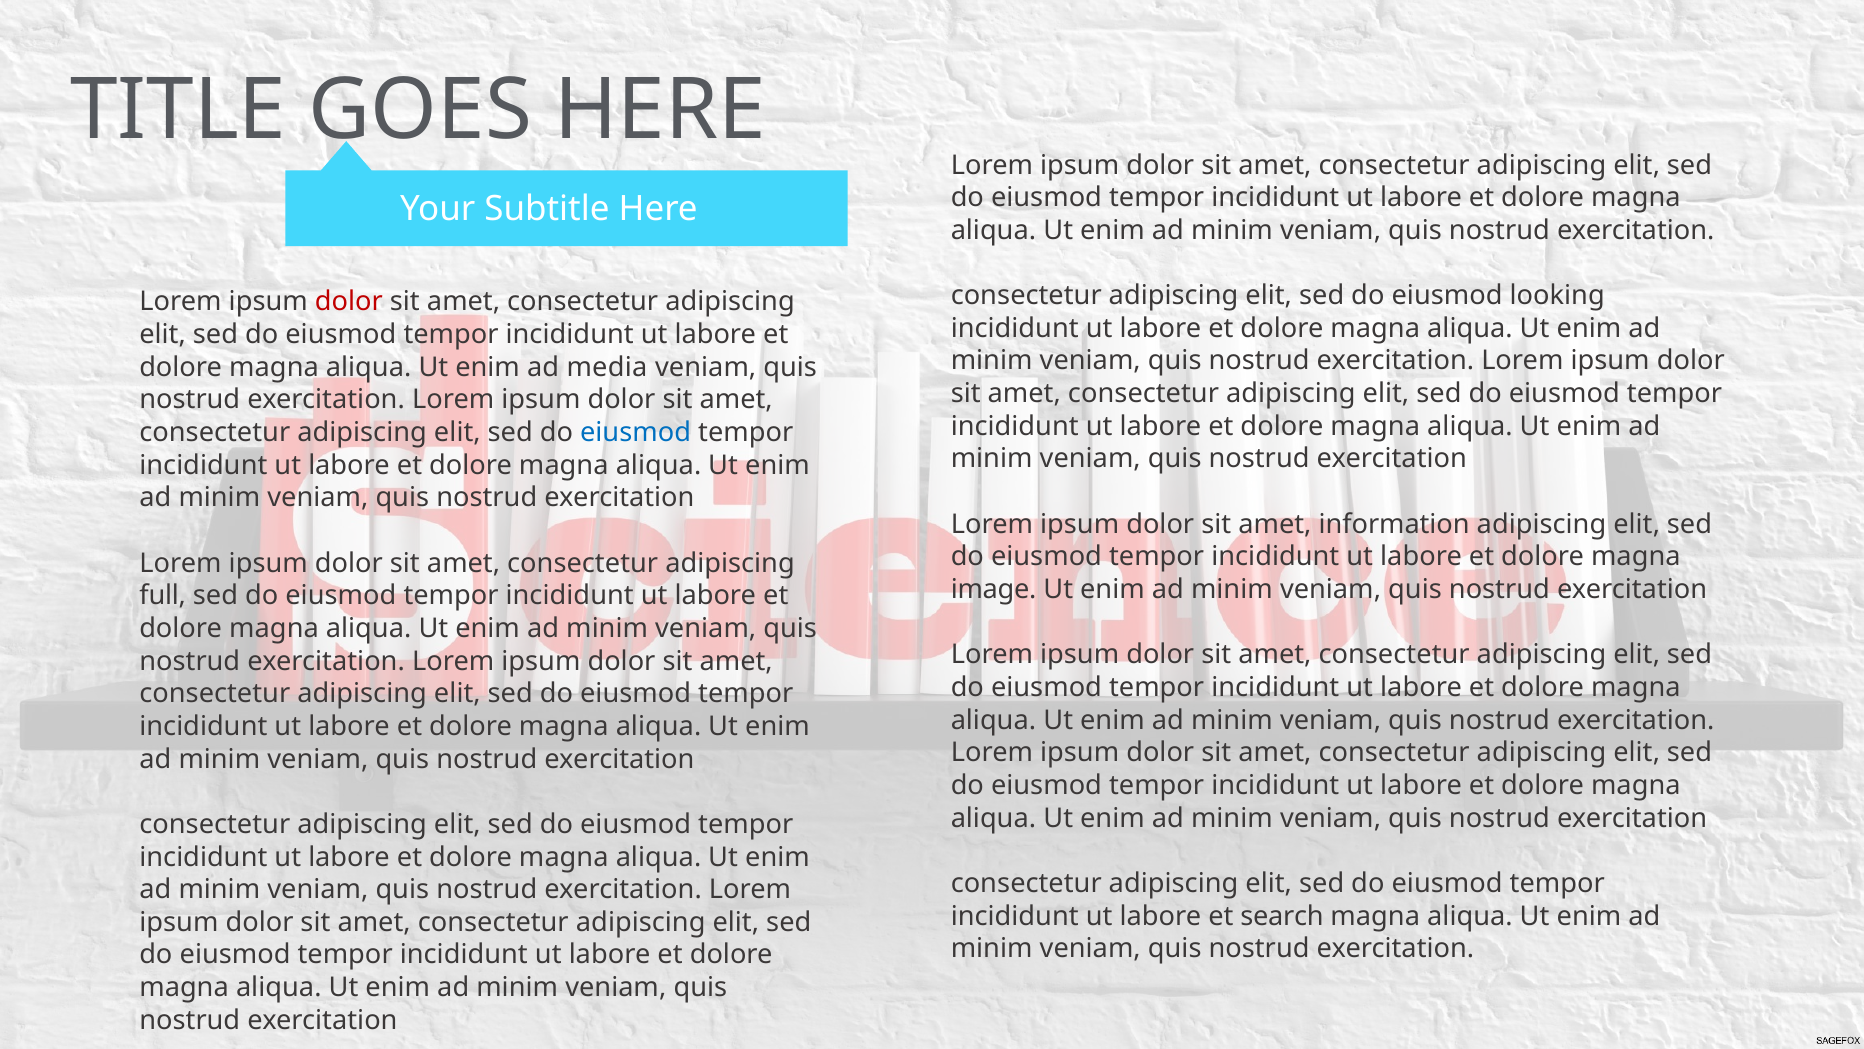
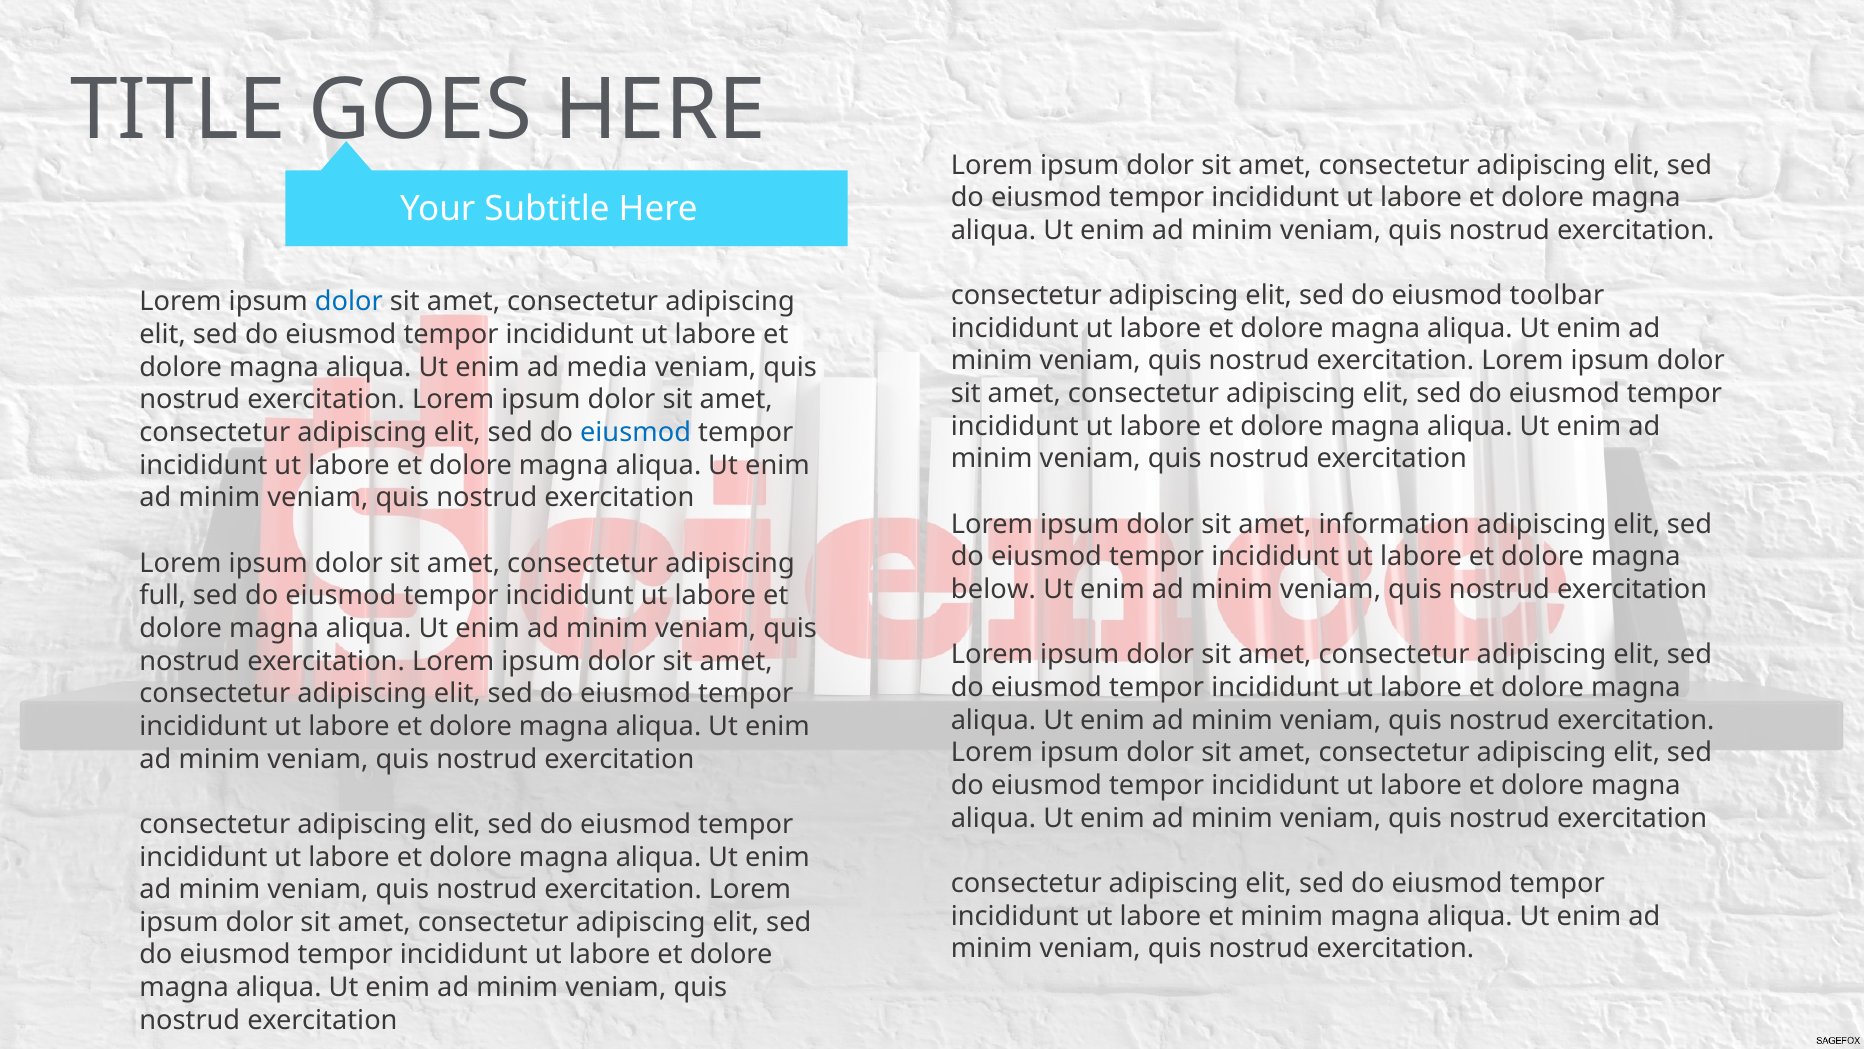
looking: looking -> toolbar (1557, 296)
dolor colour: red -> blue (349, 302)
image: image -> below (993, 589)
et search: search -> minim (1282, 916)
